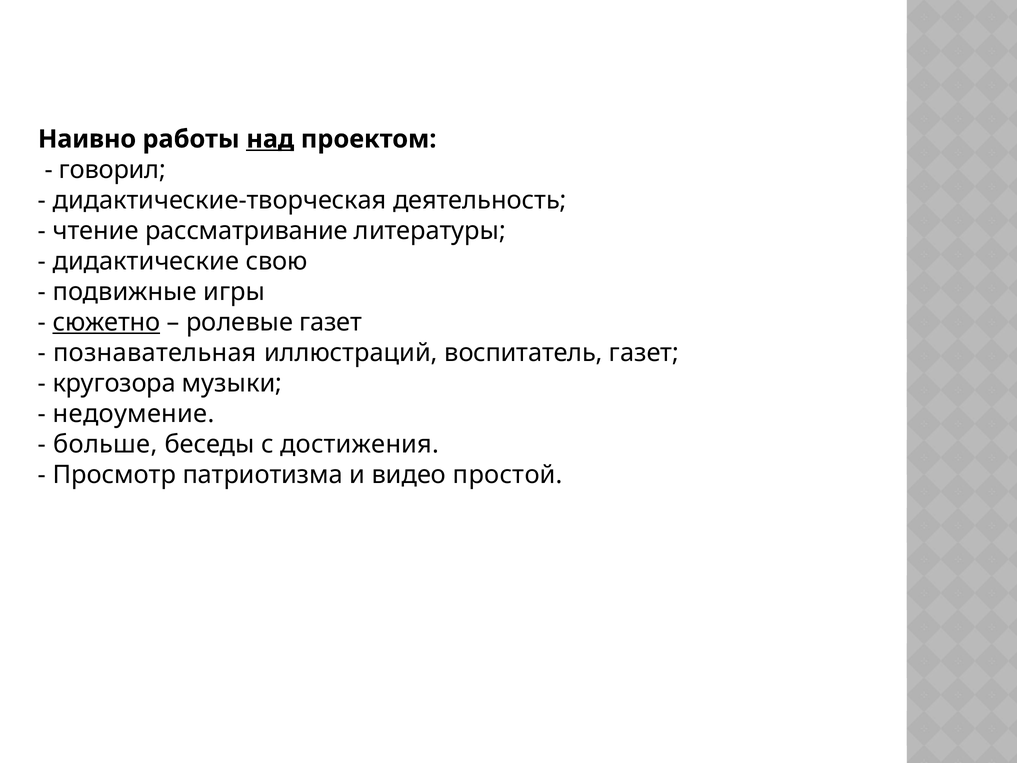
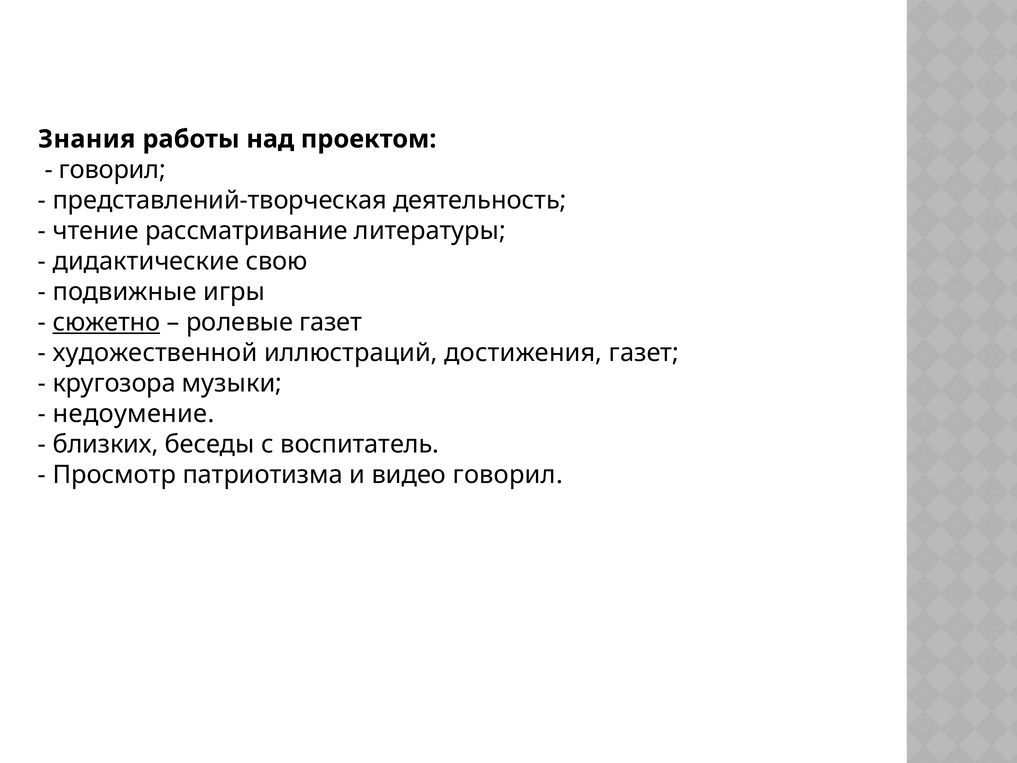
Наивно: Наивно -> Знания (87, 139)
над underline: present -> none (270, 139)
дидактические-творческая: дидактические-творческая -> представлений-творческая (220, 200)
познавательная: познавательная -> художественной (155, 353)
воспитатель: воспитатель -> достижения (523, 353)
больше: больше -> близких (106, 444)
достижения: достижения -> воспитатель (360, 444)
видео простой: простой -> говорил (508, 475)
